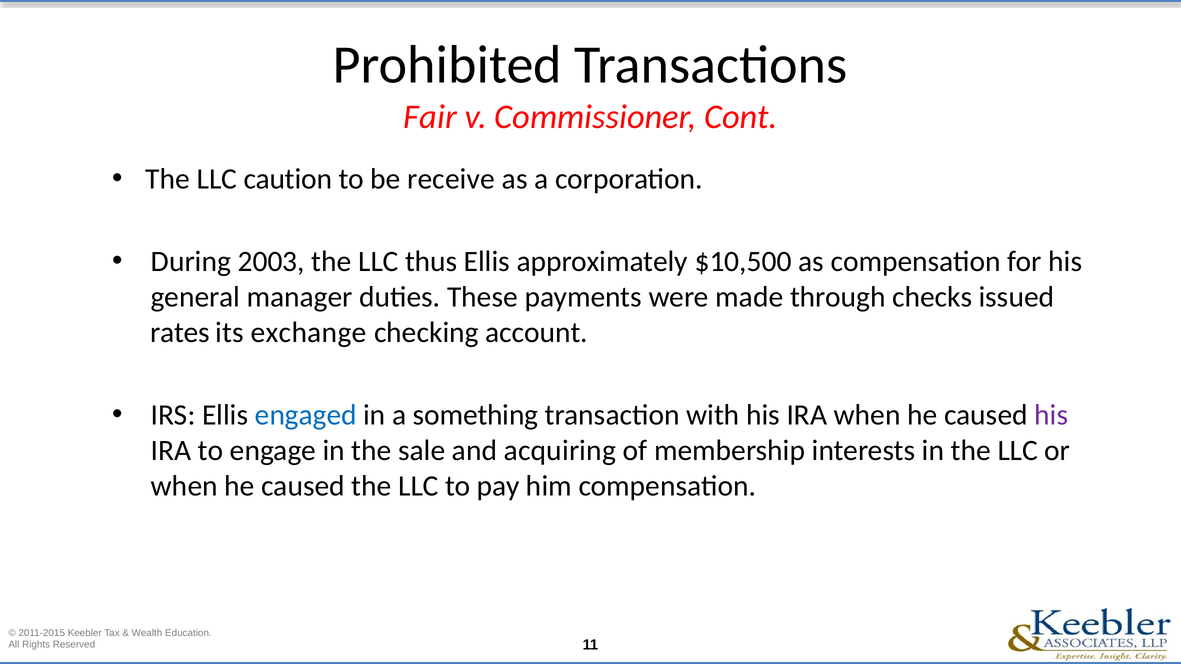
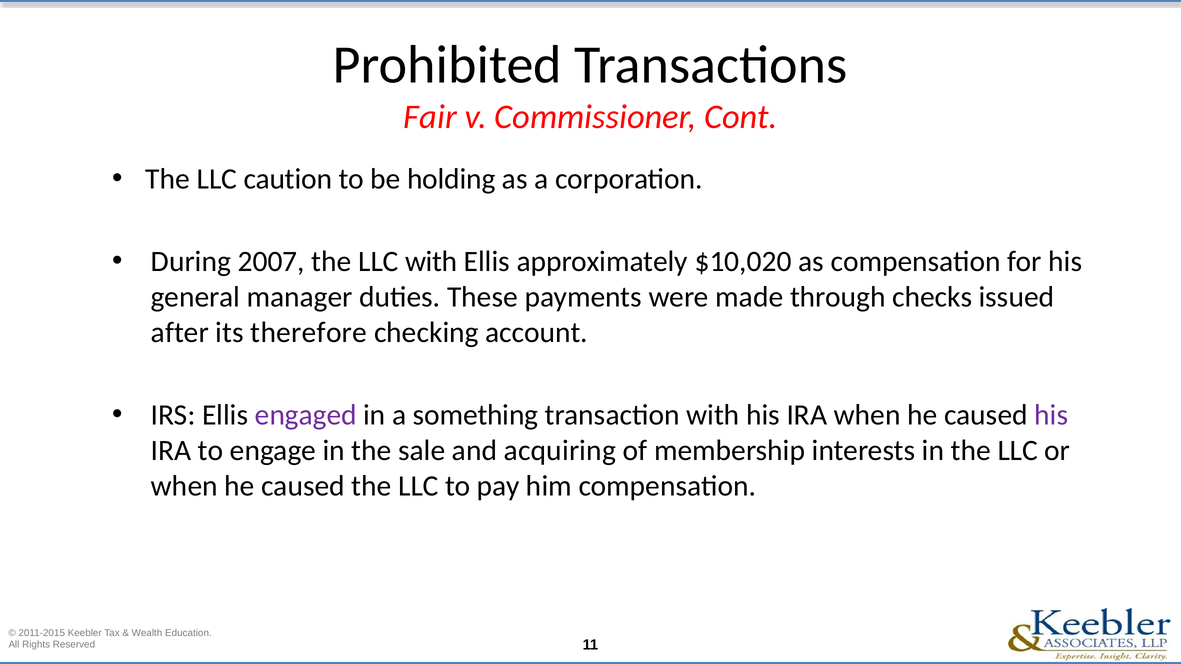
receive: receive -> holding (451, 179)
2003: 2003 -> 2007 (271, 262)
LLC thus: thus -> with (431, 262)
$10,500: $10,500 -> $10,020 (743, 262)
rates: rates -> after (180, 333)
exchange: exchange -> therefore (309, 333)
engaged colour: blue -> purple (306, 415)
